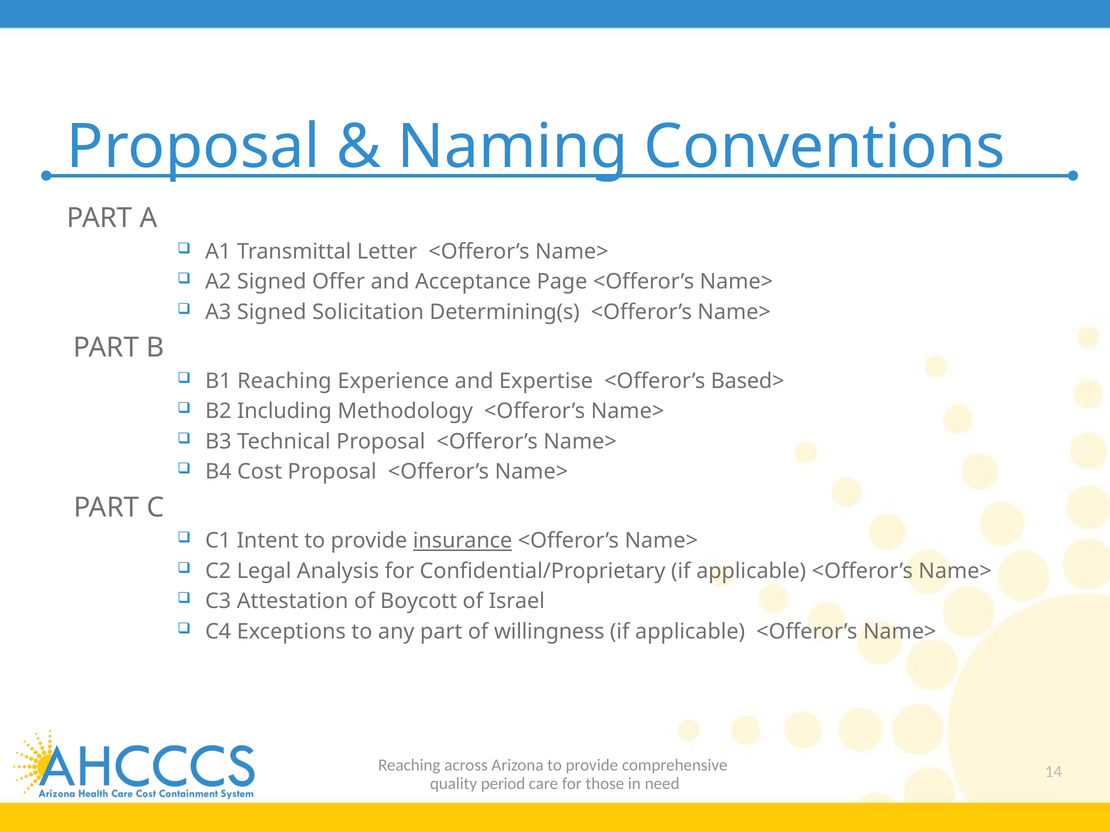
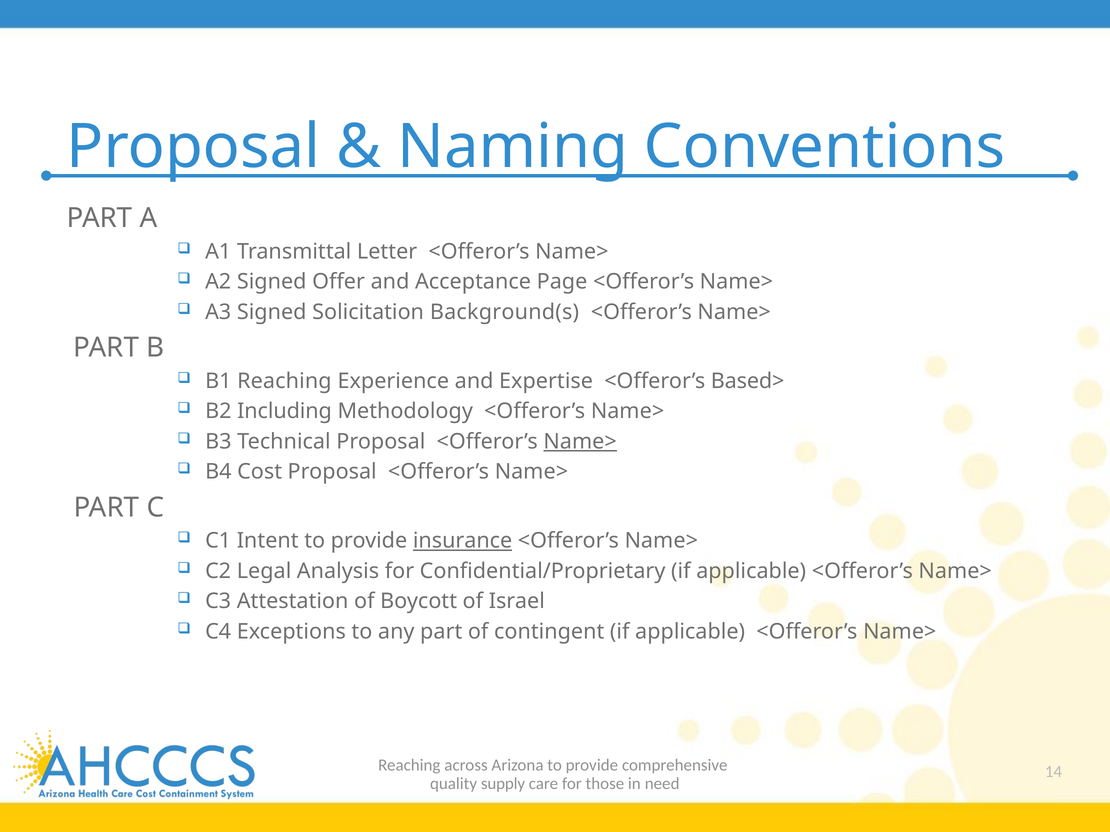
Determining(s: Determining(s -> Background(s (504, 312)
Name> underline: none -> present (580, 442)
willingness: willingness -> contingent (549, 632)
period: period -> supply (503, 784)
